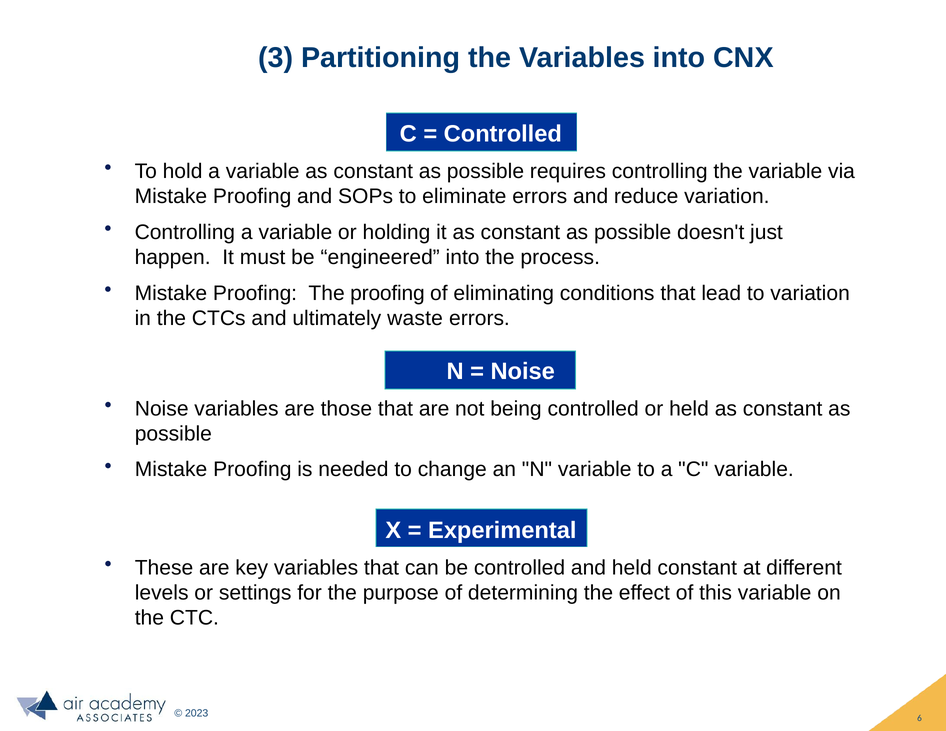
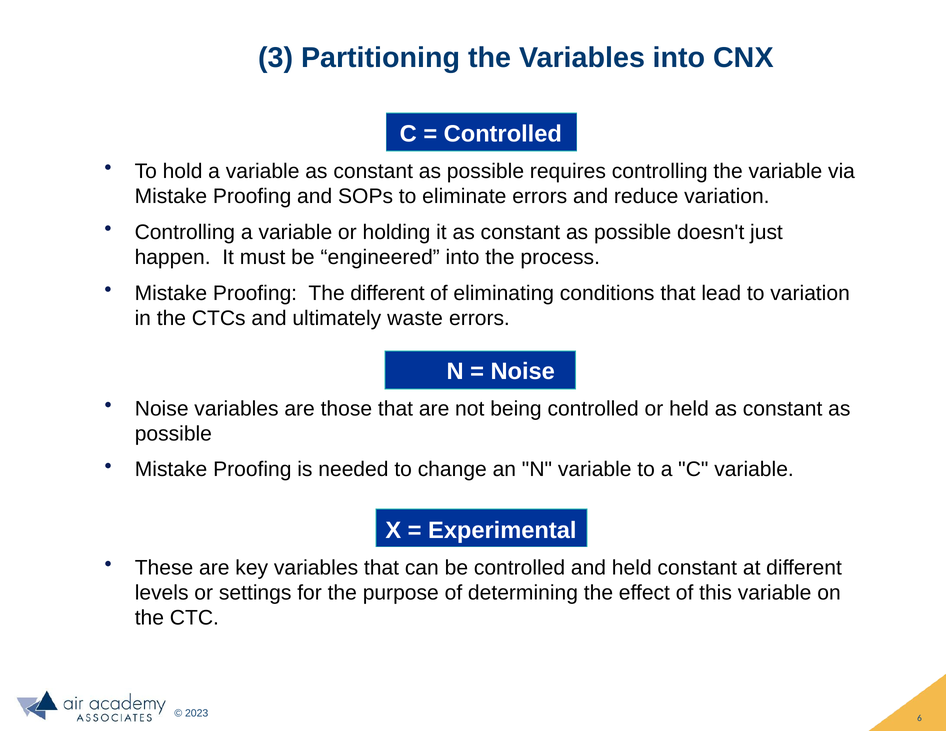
The proofing: proofing -> different (387, 293)
